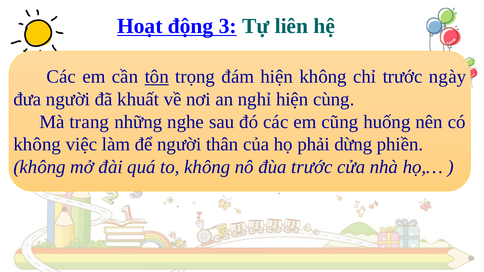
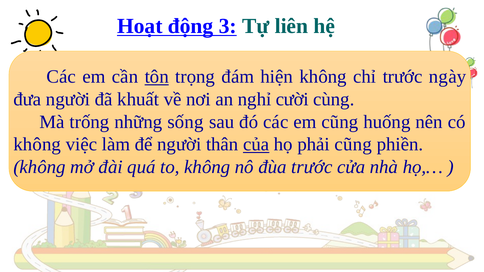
nghỉ hiện: hiện -> cười (292, 99)
trang: trang -> trống (89, 122)
nghe: nghe -> sống (186, 122)
của underline: none -> present (256, 145)
phải dừng: dừng -> cũng (353, 145)
